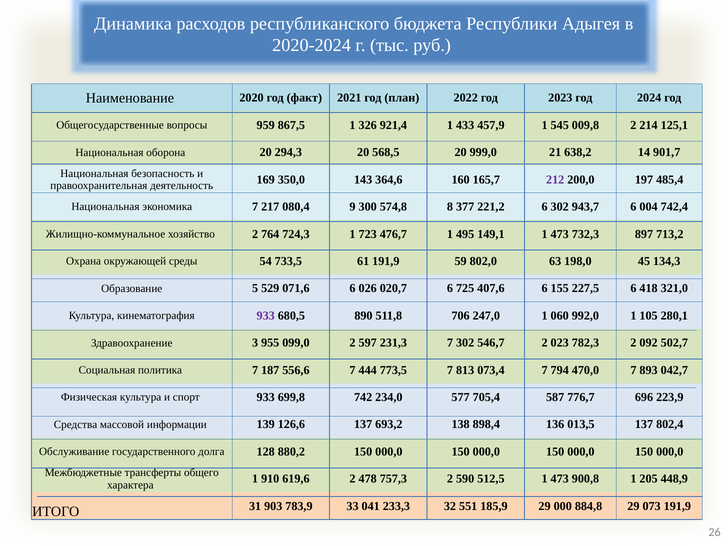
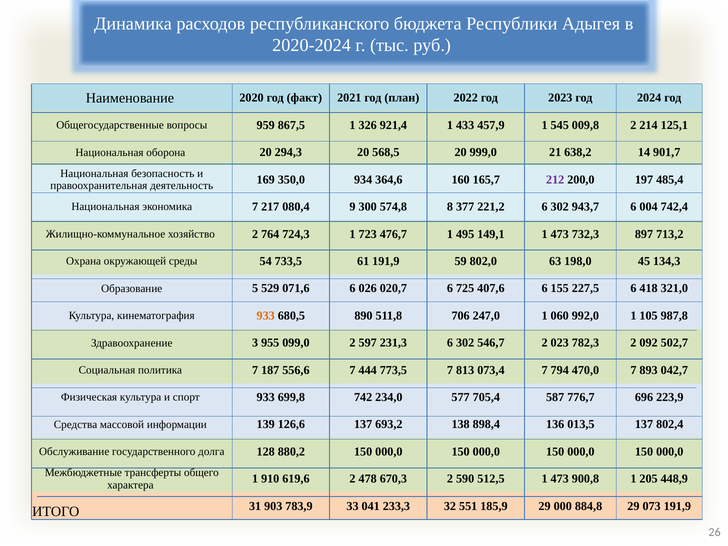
143: 143 -> 934 (363, 180)
933 colour: purple -> orange (266, 316)
280,1: 280,1 -> 987,8 (674, 316)
231,3 7: 7 -> 6 (450, 343)
757,3: 757,3 -> 670,3 (393, 479)
